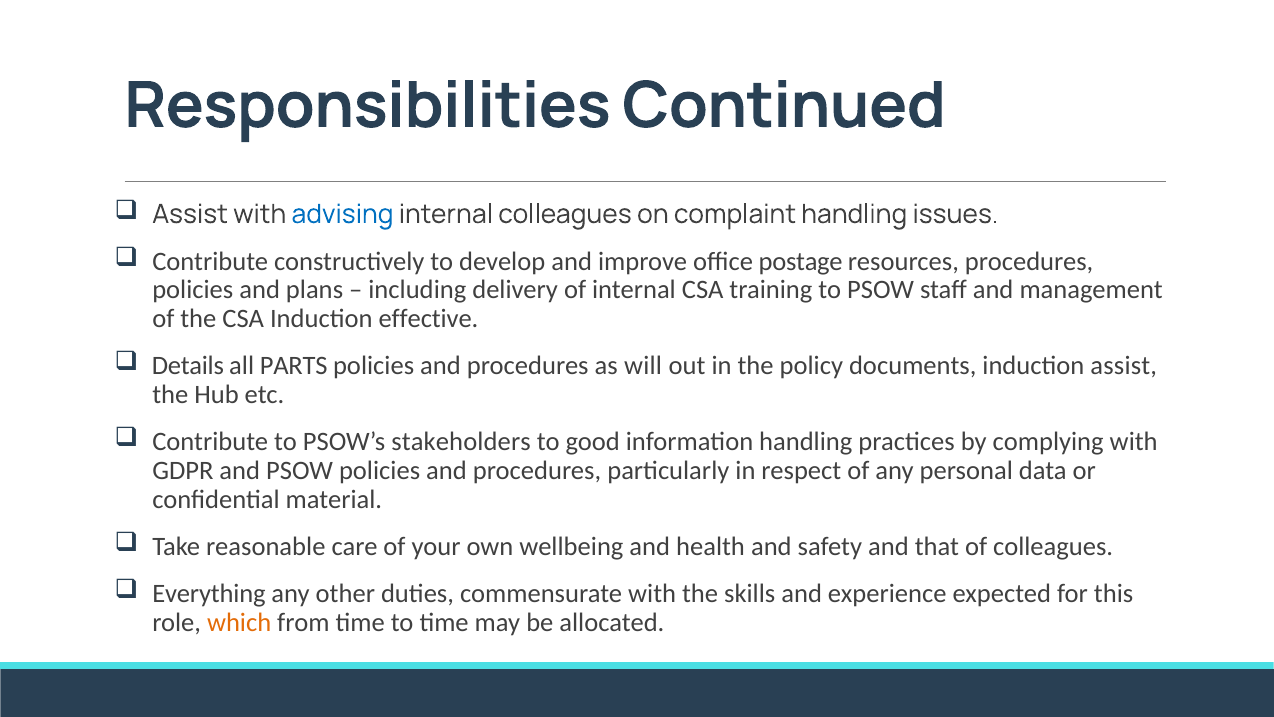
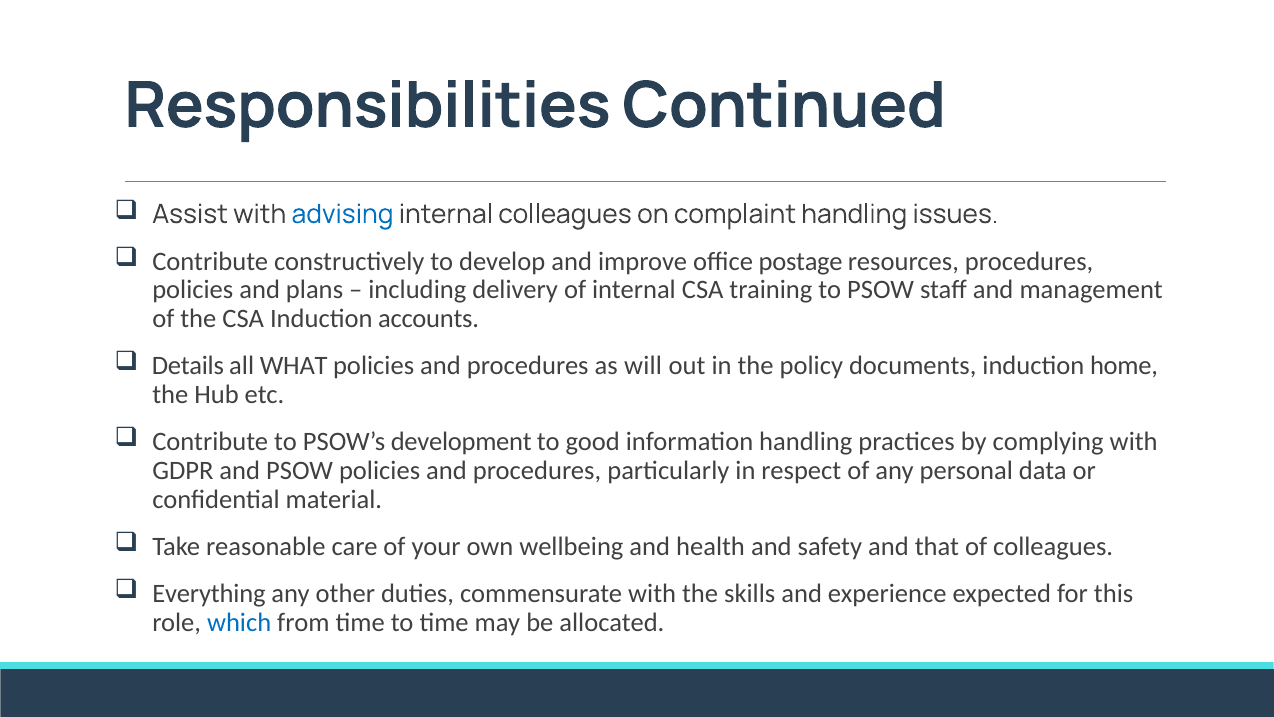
effective: effective -> accounts (429, 319)
PARTS: PARTS -> WHAT (294, 366)
induction assist: assist -> home (1124, 366)
stakeholders: stakeholders -> development (461, 442)
which colour: orange -> blue (239, 622)
